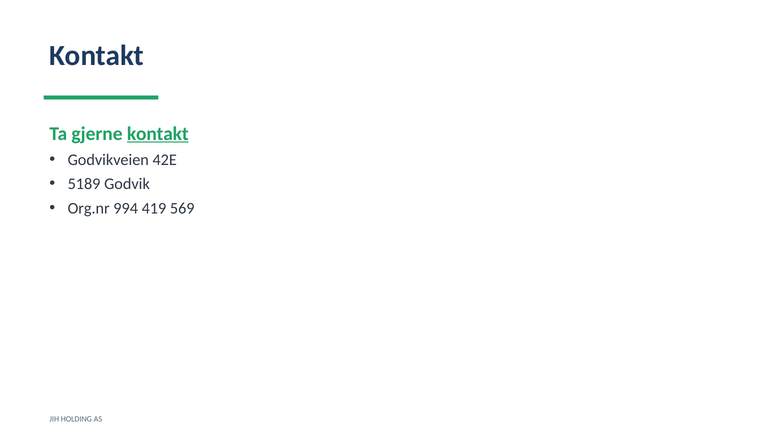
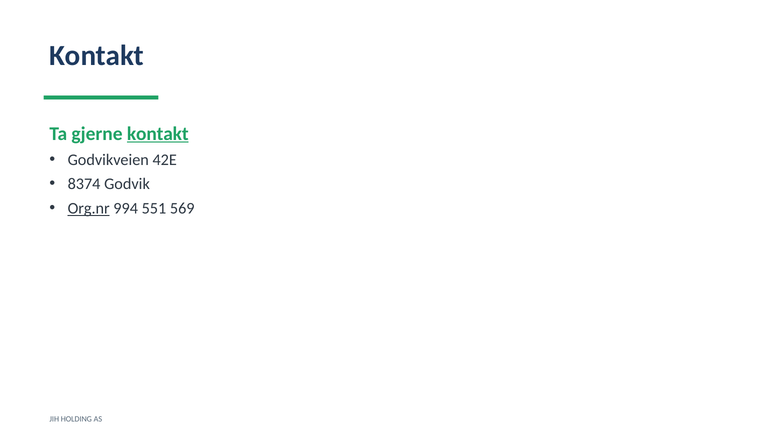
5189: 5189 -> 8374 (84, 184)
Org.nr underline: none -> present (89, 208)
419: 419 -> 551 (154, 208)
